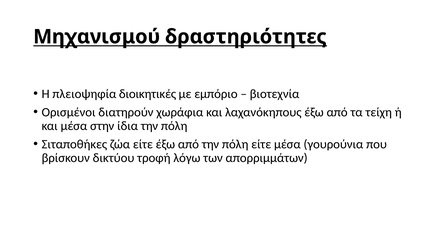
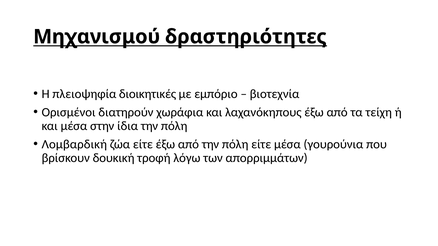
Σιταποθήκες: Σιταποθήκες -> Λομβαρδική (74, 144)
δικτύου: δικτύου -> δουκική (114, 158)
